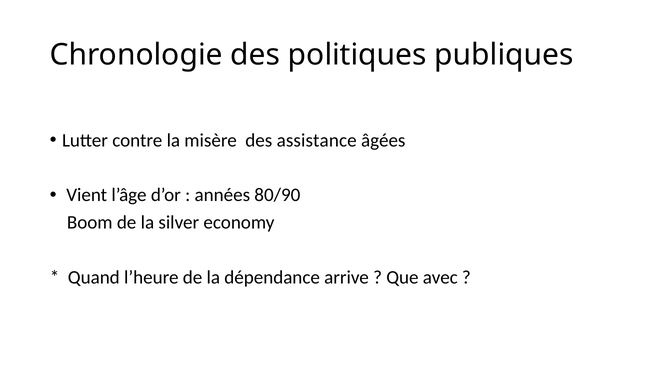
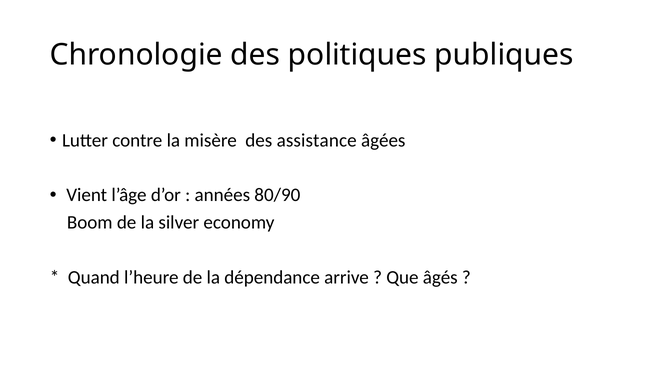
avec: avec -> âgés (440, 277)
